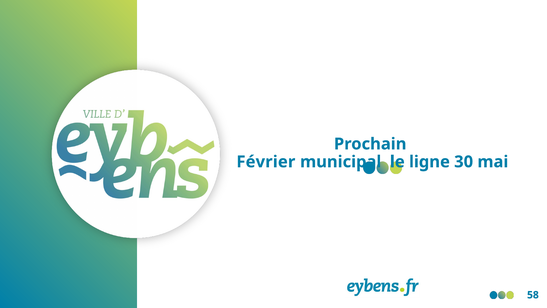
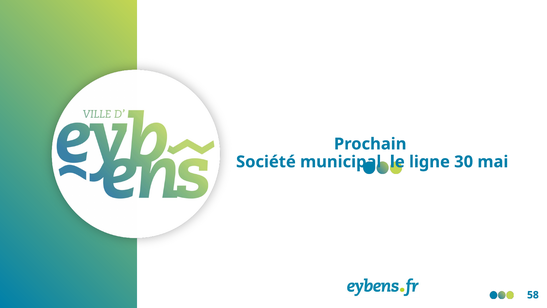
Février: Février -> Société (266, 162)
